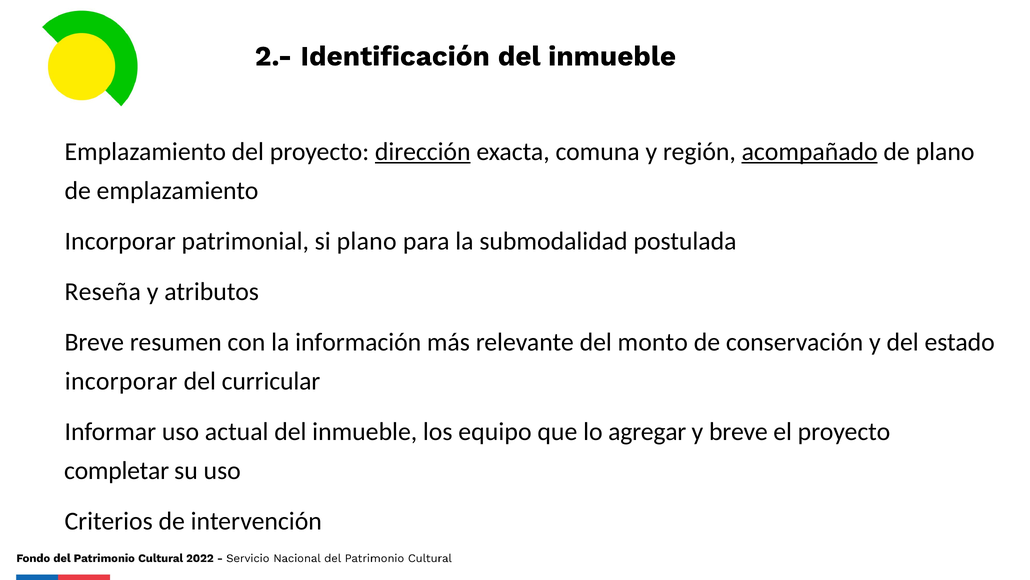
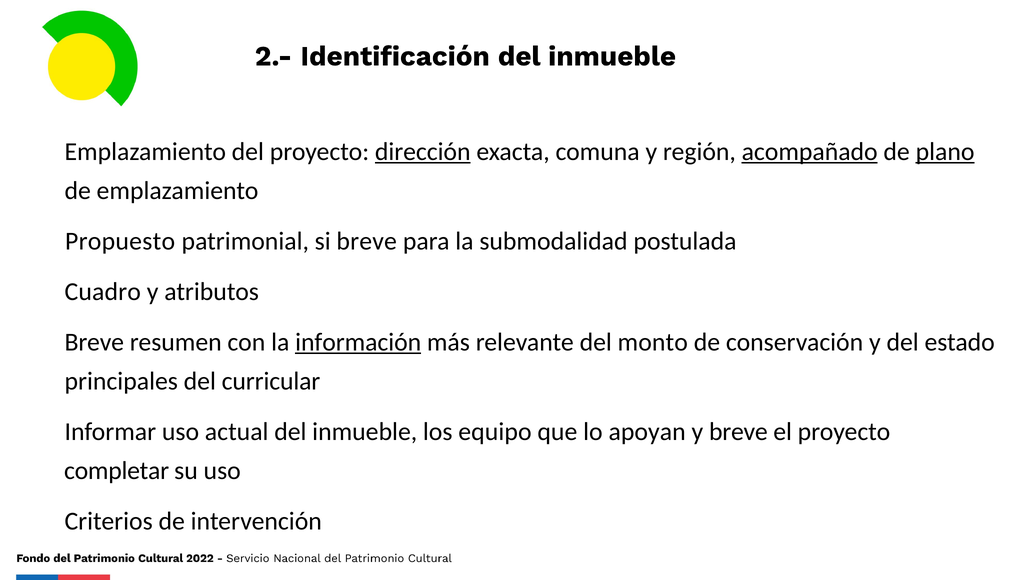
plano underline: none -> present (945, 151)
Incorporar: Incorporar -> Propuesto (120, 241)
si plano: plano -> breve (367, 241)
Reseña: Reseña -> Cuadro (103, 291)
información underline: none -> present (358, 342)
incorporar: incorporar -> principales (121, 381)
agregar: agregar -> apoyan (647, 431)
